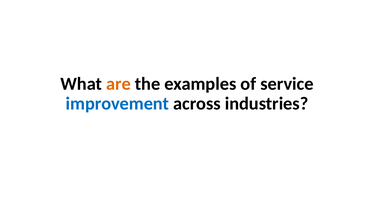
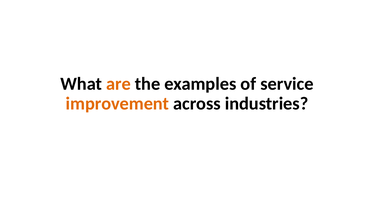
improvement colour: blue -> orange (117, 104)
